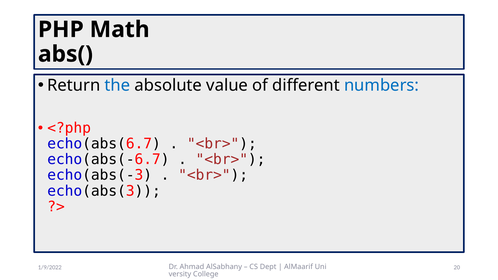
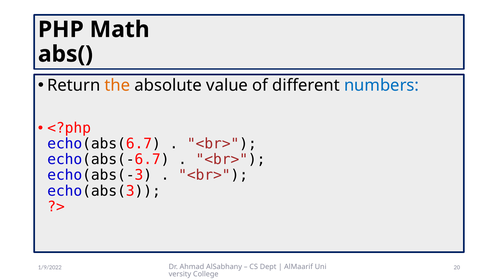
the colour: blue -> orange (117, 85)
